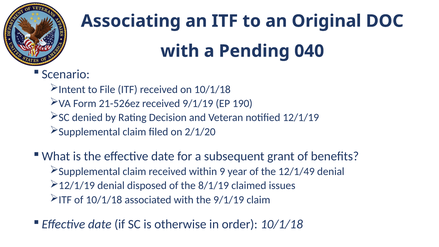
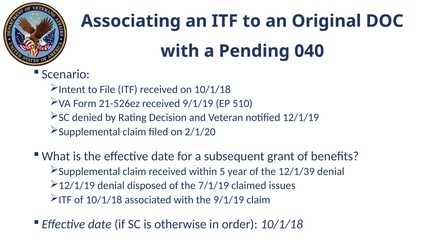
190: 190 -> 510 (243, 103)
9: 9 -> 5 (222, 172)
12/1/49: 12/1/49 -> 12/1/39 (297, 172)
8/1/19: 8/1/19 -> 7/1/19 (214, 186)
